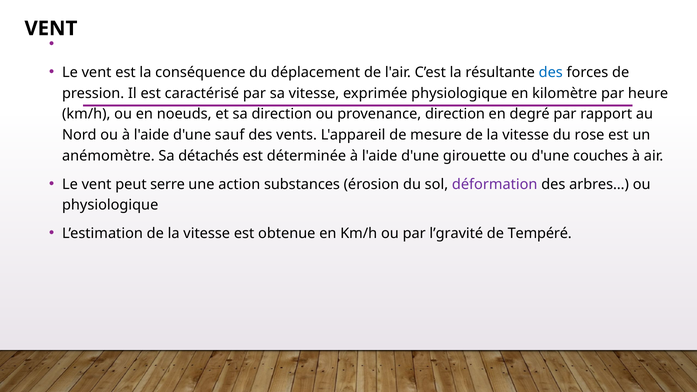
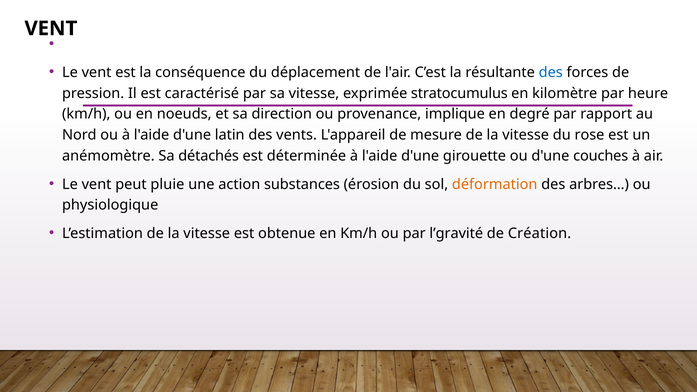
exprimée physiologique: physiologique -> stratocumulus (459, 93)
provenance direction: direction -> implique (455, 114)
sauf: sauf -> latin (230, 135)
serre: serre -> pluie (167, 184)
déformation colour: purple -> orange (495, 184)
Tempéré: Tempéré -> Création (540, 233)
